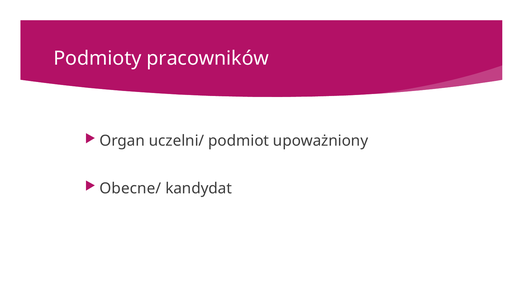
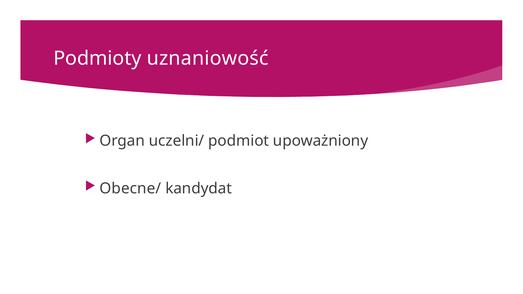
pracowników: pracowników -> uznaniowość (208, 58)
